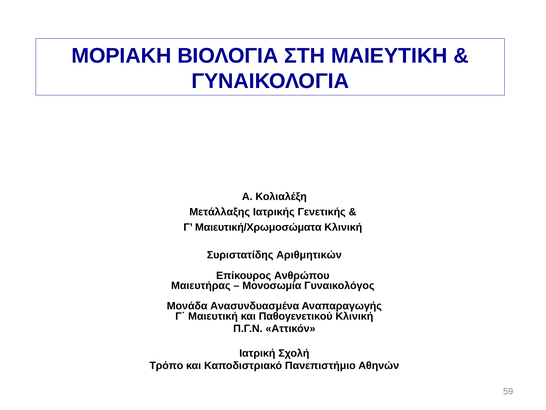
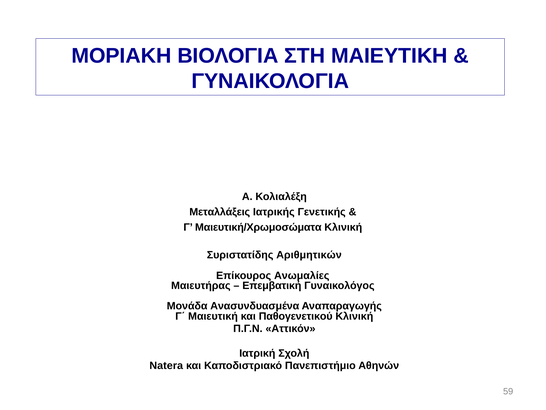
Μετάλλαξης: Μετάλλαξης -> Μεταλλάξεις (220, 212)
Ανθρώπου: Ανθρώπου -> Ανωμαλίες (302, 275)
Mονοσωμία: Mονοσωμία -> Επεμβατική (272, 285)
Τρόπο: Τρόπο -> Natera (166, 365)
